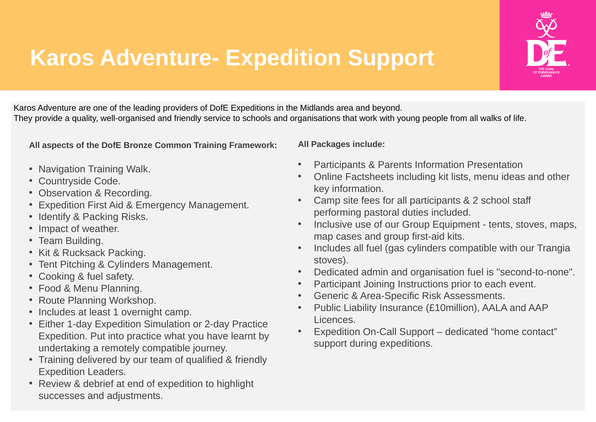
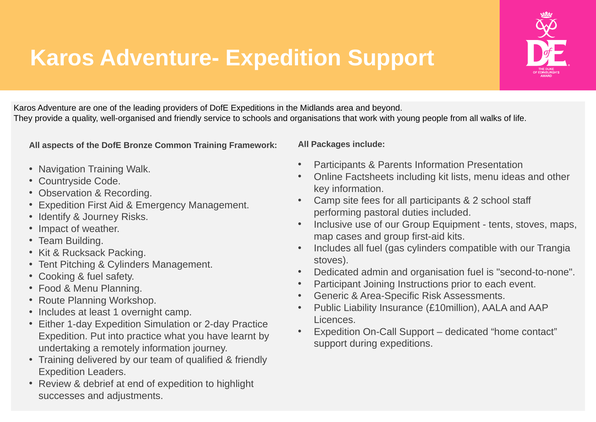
Packing: Packing -> Journey (101, 217)
remotely compatible: compatible -> information (166, 348)
